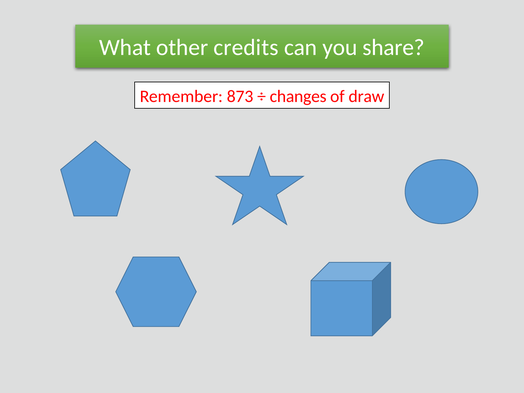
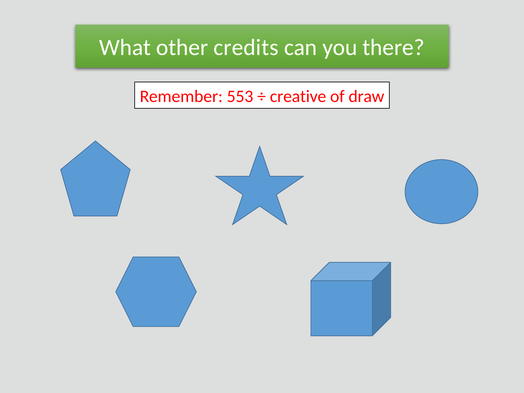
share: share -> there (394, 48)
873: 873 -> 553 (240, 96)
changes: changes -> creative (298, 96)
